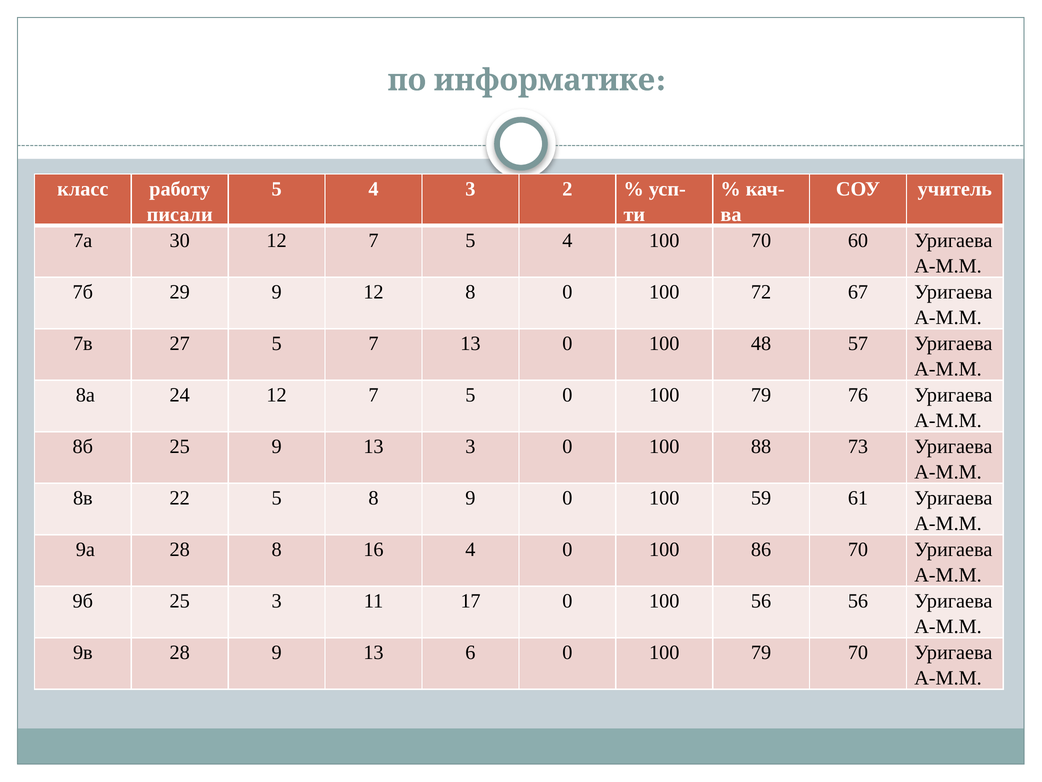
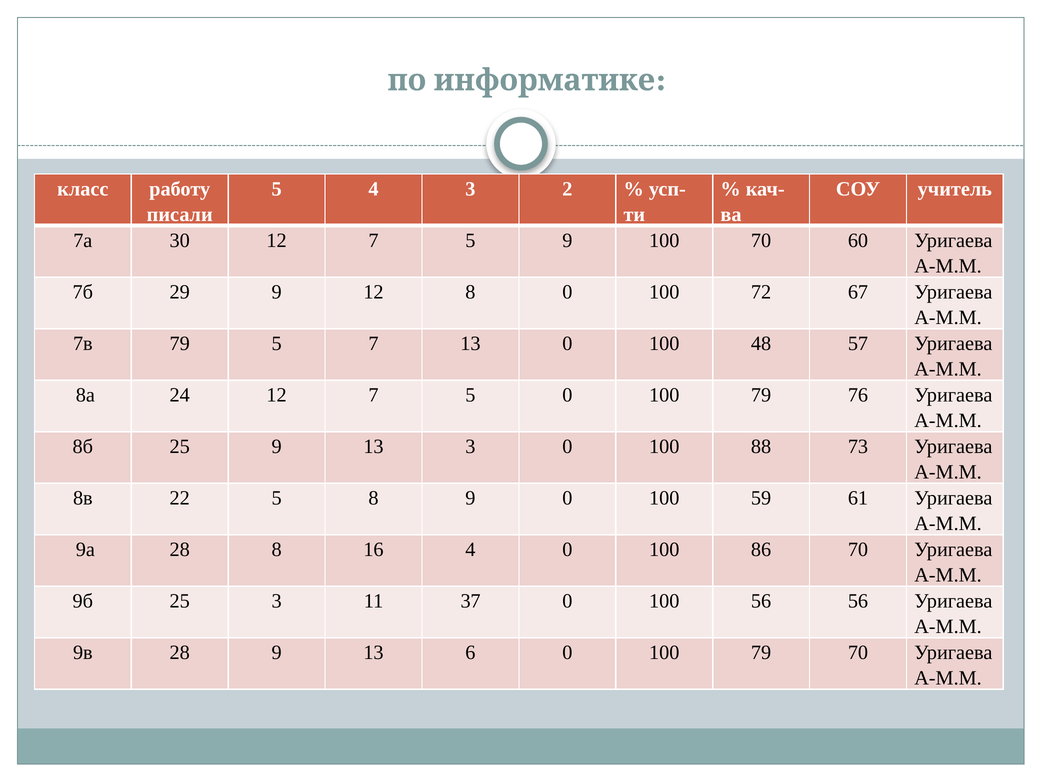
7 5 4: 4 -> 9 (567, 240)
7в 27: 27 -> 79 (180, 343)
17: 17 -> 37 (471, 601)
